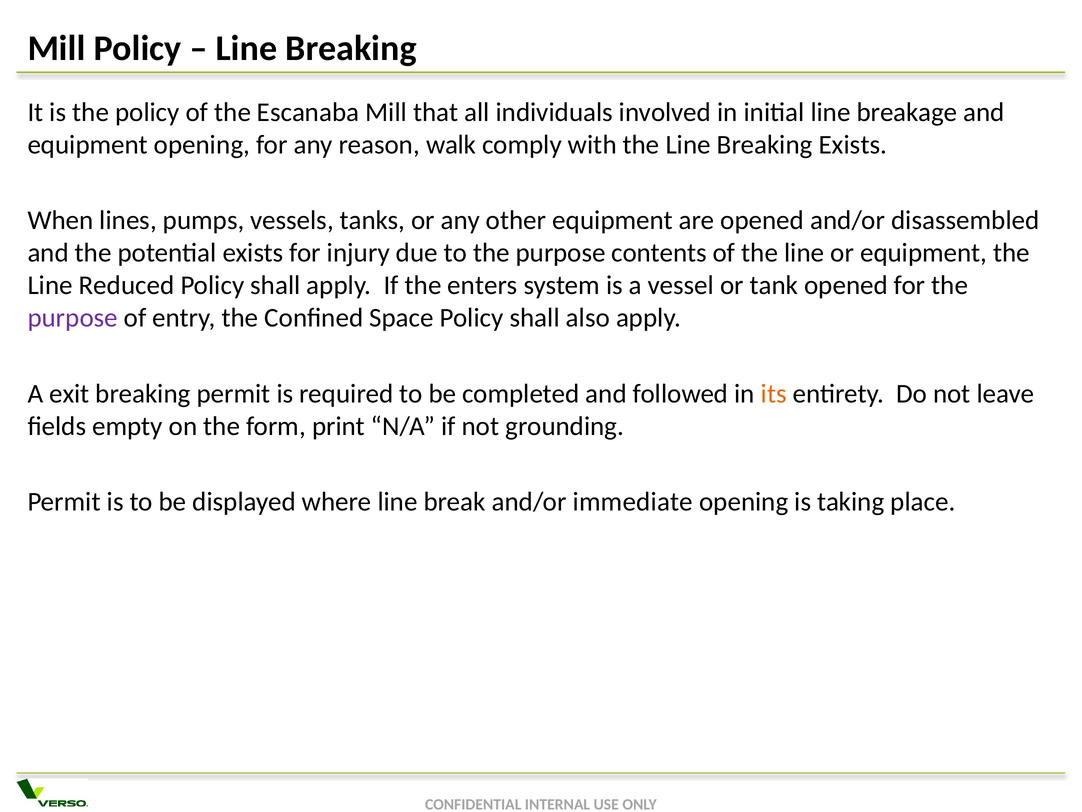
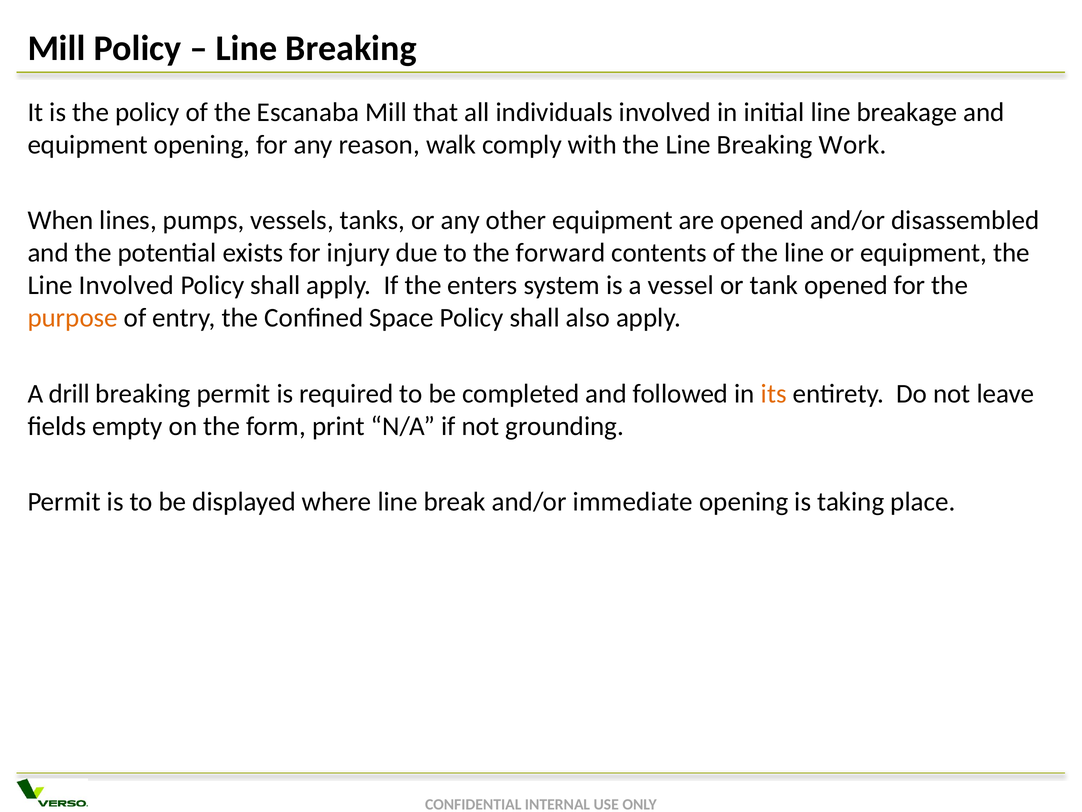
Breaking Exists: Exists -> Work (853, 145)
to the purpose: purpose -> forward (561, 253)
Line Reduced: Reduced -> Involved (126, 285)
purpose colour: purple -> orange (73, 318)
exit: exit -> drill (69, 393)
